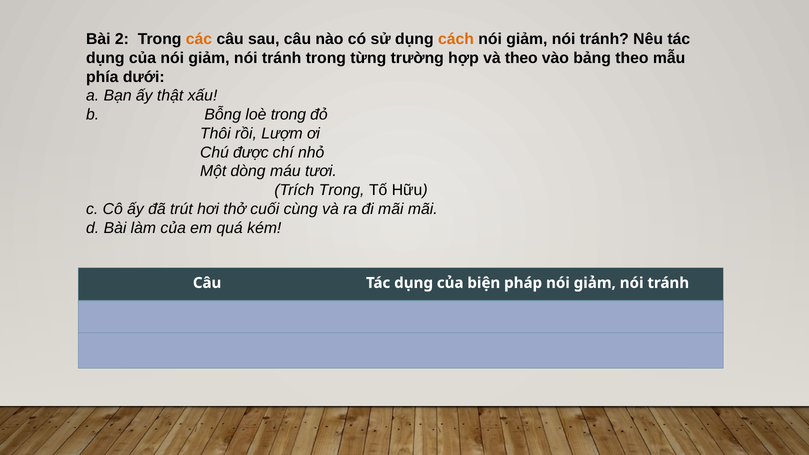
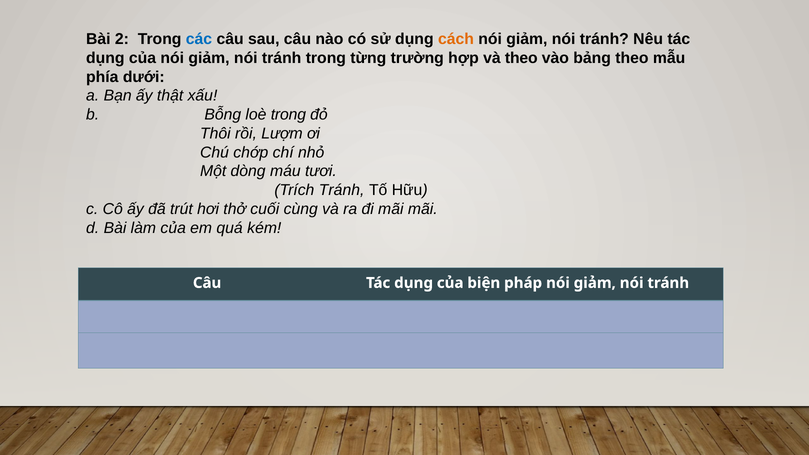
các colour: orange -> blue (199, 39)
được: được -> chớp (251, 152)
Trích Trong: Trong -> Tránh (342, 190)
